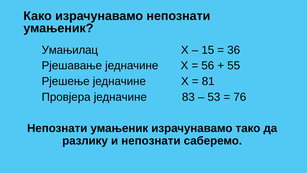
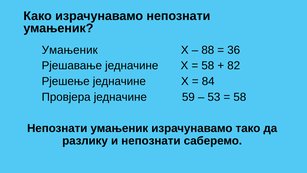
Умањилац: Умањилац -> Умањеник (70, 50)
15: 15 -> 88 (208, 50)
56: 56 -> 58 (208, 66)
55: 55 -> 82 (234, 66)
81: 81 -> 84 (208, 81)
83: 83 -> 59 (188, 97)
76: 76 -> 58 (240, 97)
